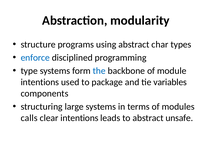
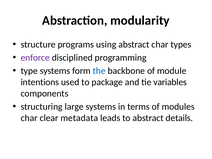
enforce colour: blue -> purple (35, 58)
calls: calls -> char (29, 118)
clear intentions: intentions -> metadata (79, 118)
unsafe: unsafe -> details (179, 118)
